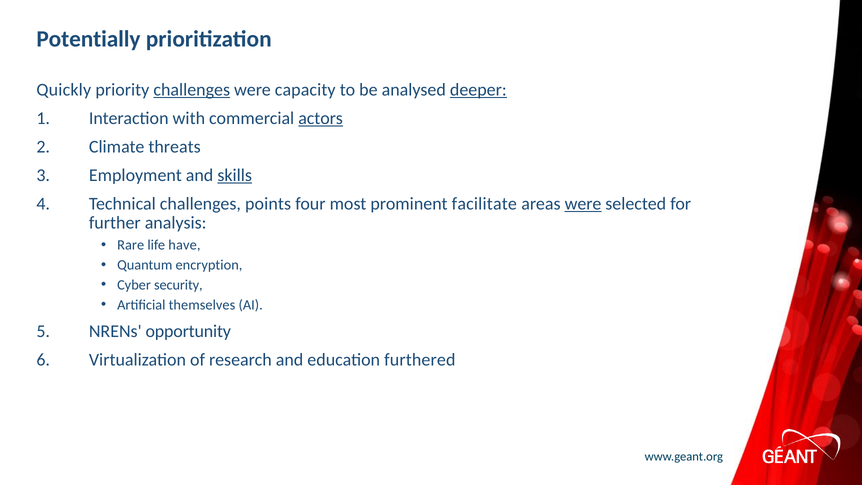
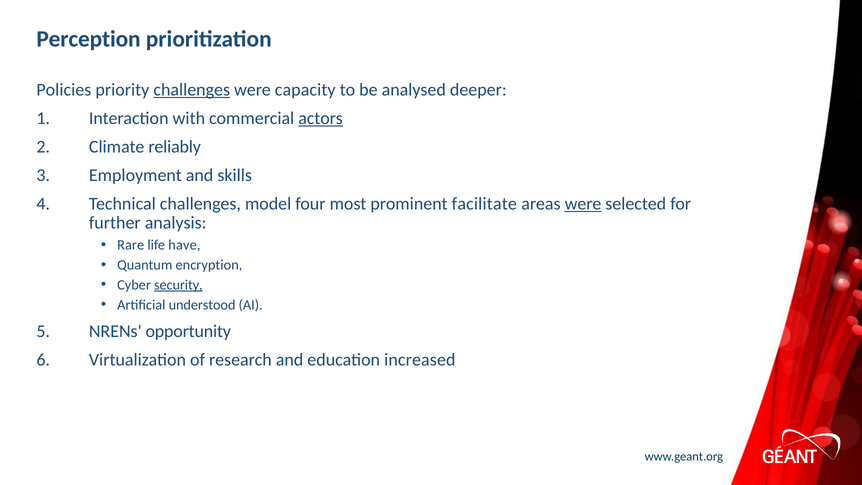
Potentially: Potentially -> Perception (88, 39)
Quickly: Quickly -> Policies (64, 90)
deeper underline: present -> none (478, 90)
threats: threats -> reliably (175, 147)
skills underline: present -> none (235, 175)
points: points -> model (268, 204)
security underline: none -> present (178, 285)
themselves: themselves -> understood (202, 305)
furthered: furthered -> increased (420, 360)
